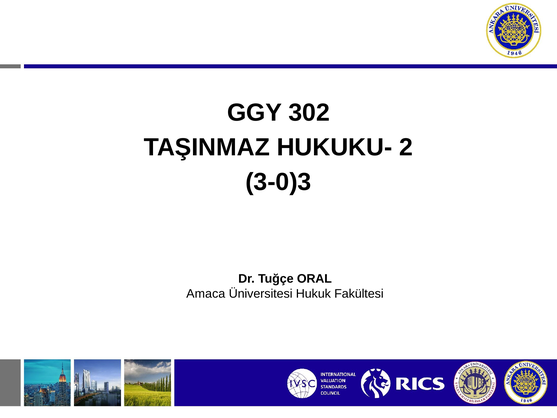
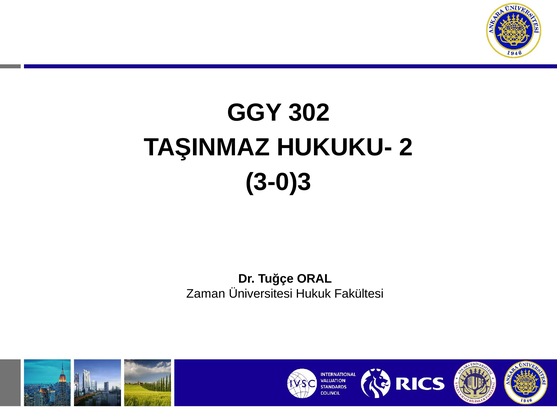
Amaca: Amaca -> Zaman (206, 293)
